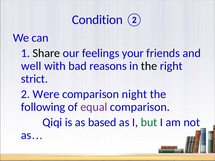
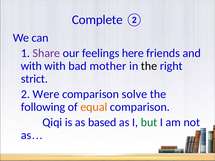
Condition: Condition -> Complete (97, 20)
Share colour: black -> purple (46, 53)
your: your -> here (133, 53)
well: well -> with (31, 66)
reasons: reasons -> mother (108, 66)
night: night -> solve (134, 94)
equal colour: purple -> orange (94, 107)
